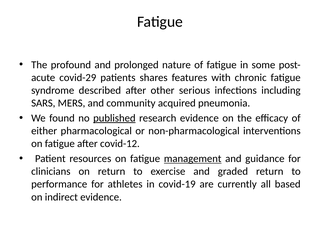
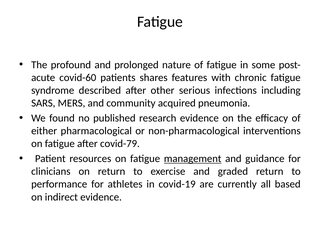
covid-29: covid-29 -> covid-60 (78, 78)
published underline: present -> none (114, 118)
covid-12: covid-12 -> covid-79 (120, 144)
